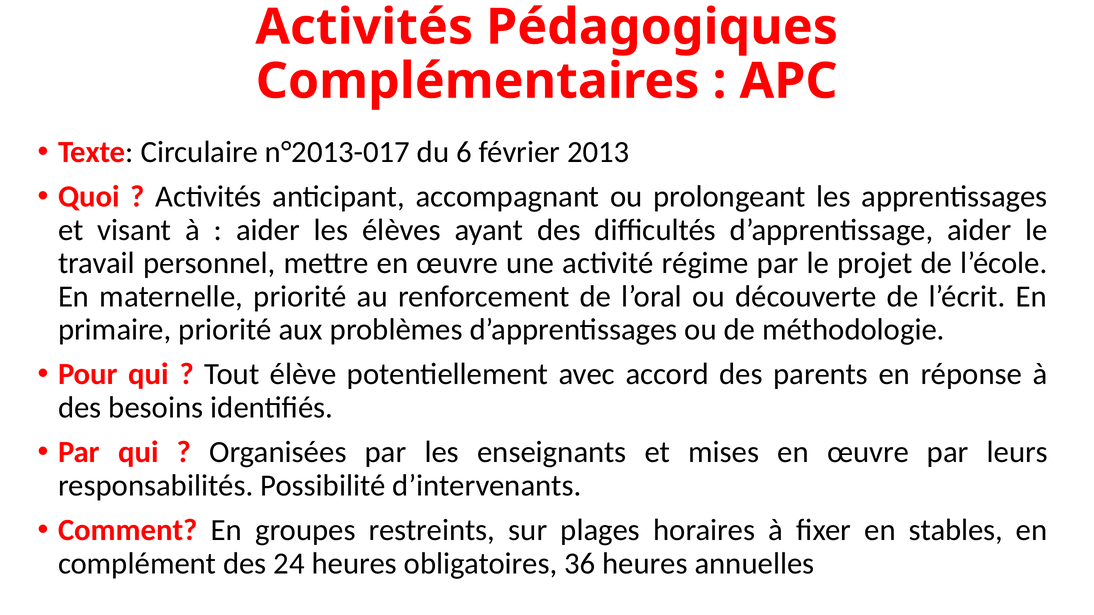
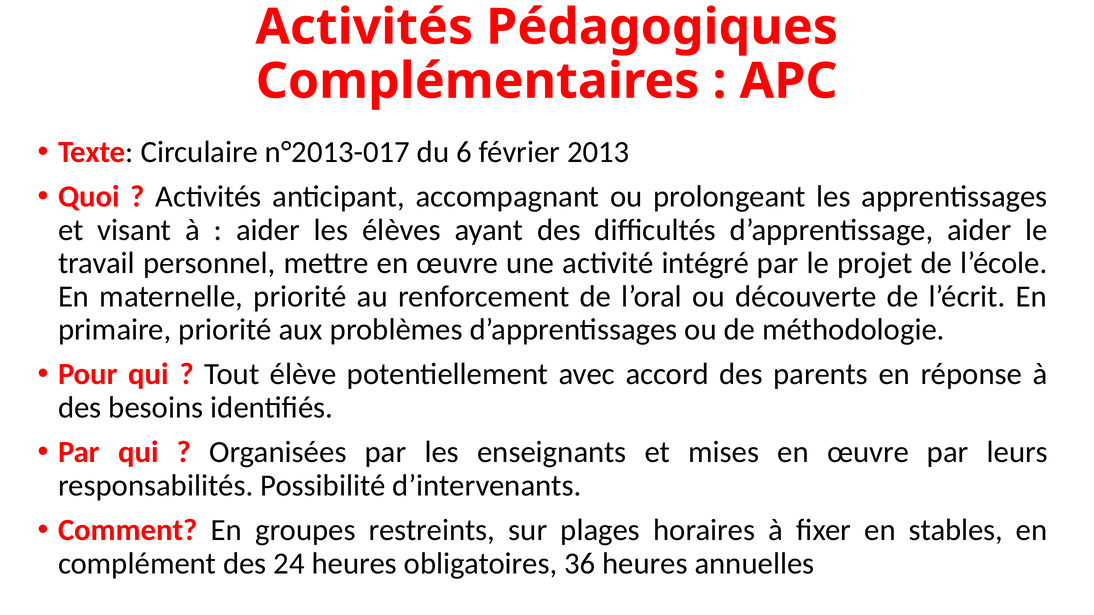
régime: régime -> intégré (705, 263)
